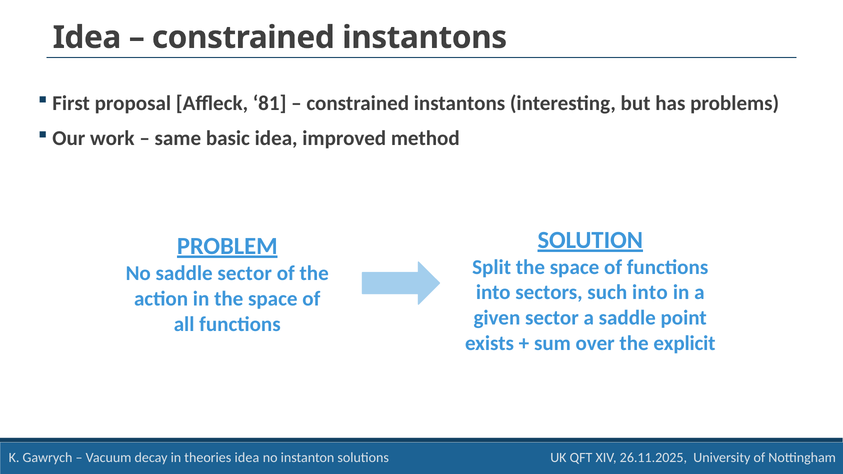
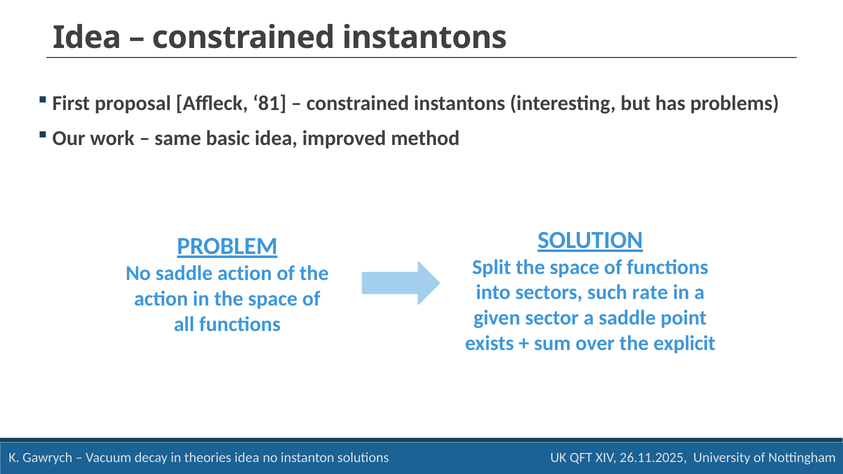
saddle sector: sector -> action (245, 274)
such into: into -> rate (650, 293)
